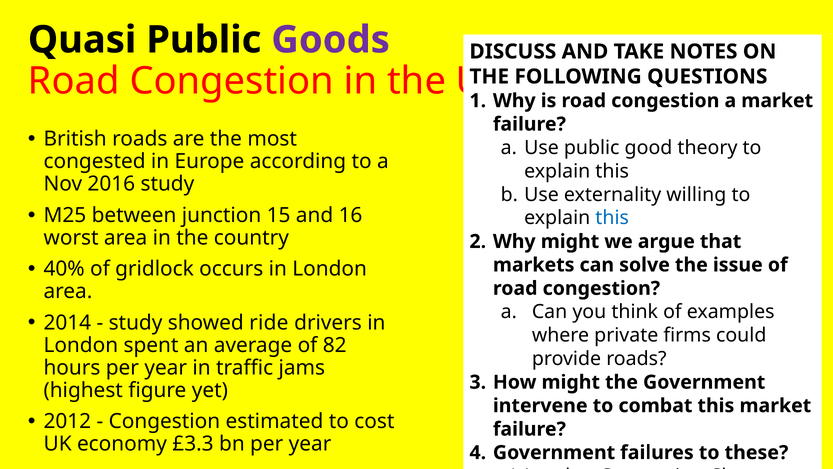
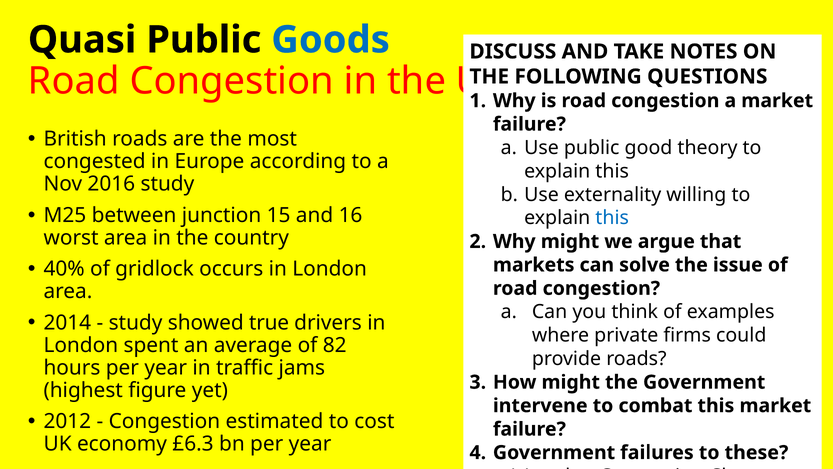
Goods colour: purple -> blue (331, 40)
ride: ride -> true (269, 322)
£3.3: £3.3 -> £6.3 (193, 443)
